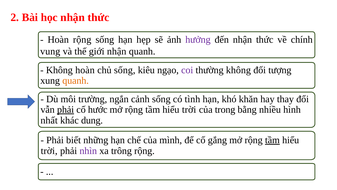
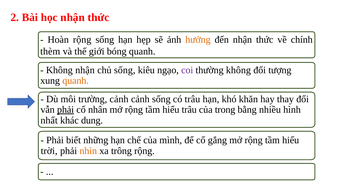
hưởng colour: purple -> orange (198, 39)
vung: vung -> thèm (50, 51)
giới nhận: nhận -> bóng (117, 51)
Không hoàn: hoàn -> nhận (85, 70)
trường ngắn: ngắn -> cảnh (119, 99)
có tình: tình -> trâu (192, 99)
hước: hước -> nhân (98, 109)
trời: trời -> trâu (189, 109)
tầm underline: present -> none (272, 140)
nhìn colour: purple -> orange (88, 150)
